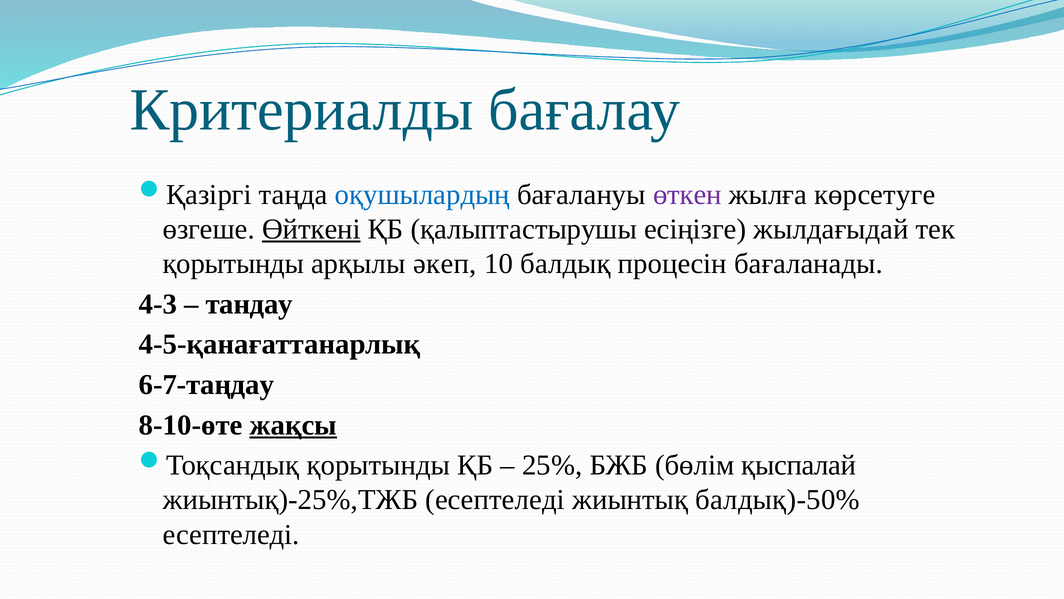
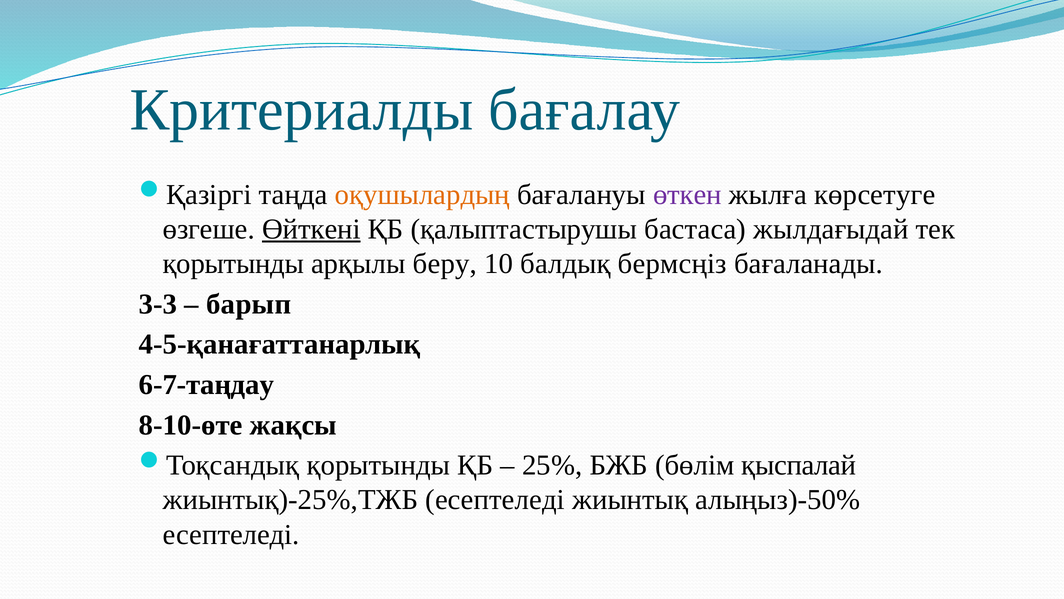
оқушылардың colour: blue -> orange (422, 194)
есіңізге: есіңізге -> бастаса (695, 229)
әкеп: әкеп -> беру (445, 263)
процесін: процесін -> бермсңіз (672, 263)
4-3: 4-3 -> 3-3 (158, 304)
тандау: тандау -> барып (249, 304)
жақсы underline: present -> none (293, 425)
балдық)-50%: балдық)-50% -> алыңыз)-50% (778, 500)
